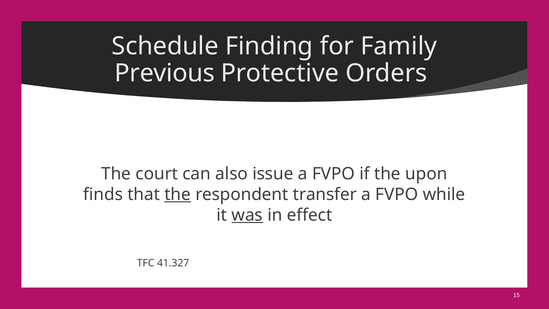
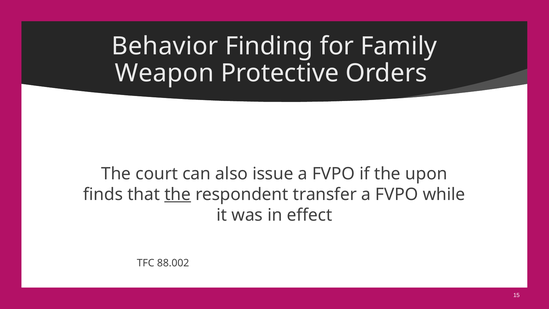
Schedule: Schedule -> Behavior (165, 46)
Previous: Previous -> Weapon (164, 73)
was underline: present -> none (247, 215)
41.327: 41.327 -> 88.002 (173, 263)
